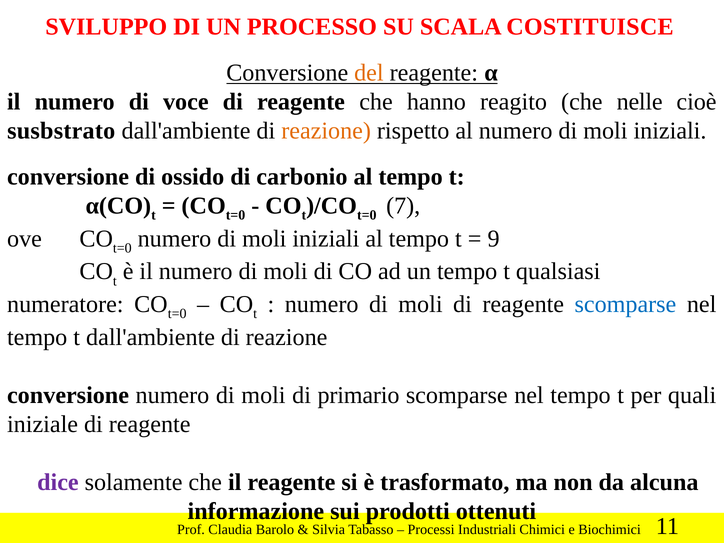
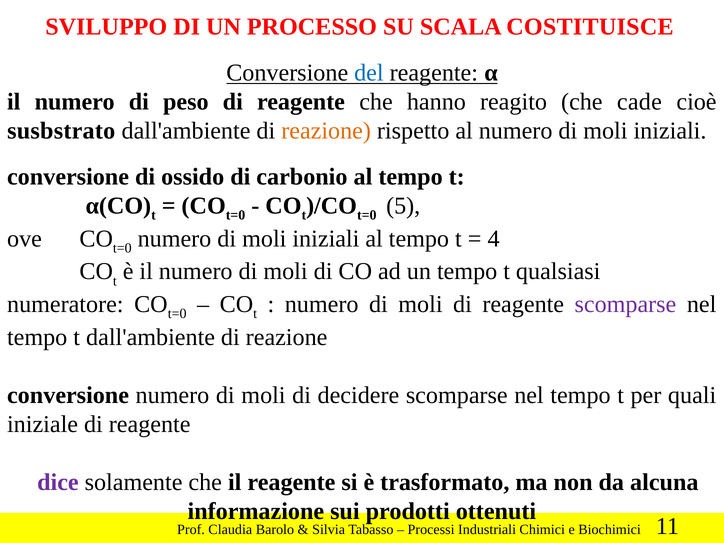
del colour: orange -> blue (369, 73)
voce: voce -> peso (186, 102)
nelle: nelle -> cade (639, 102)
7: 7 -> 5 (403, 206)
9: 9 -> 4 (494, 239)
scomparse colour: blue -> purple (625, 304)
primario: primario -> decidere (358, 395)
